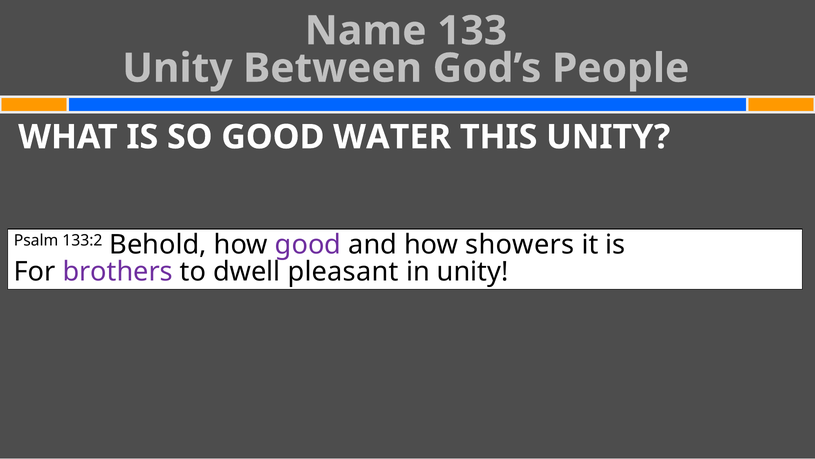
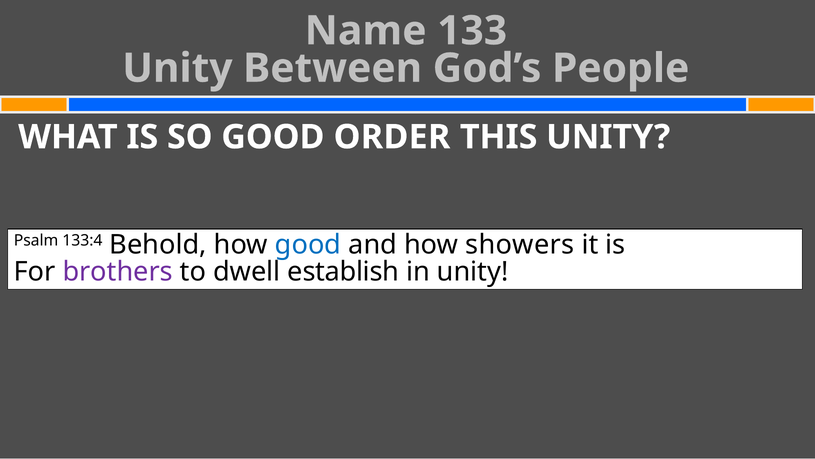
WATER: WATER -> ORDER (392, 137)
133:2: 133:2 -> 133:4 (82, 240)
good colour: purple -> blue (308, 244)
pleasant: pleasant -> establish (343, 272)
